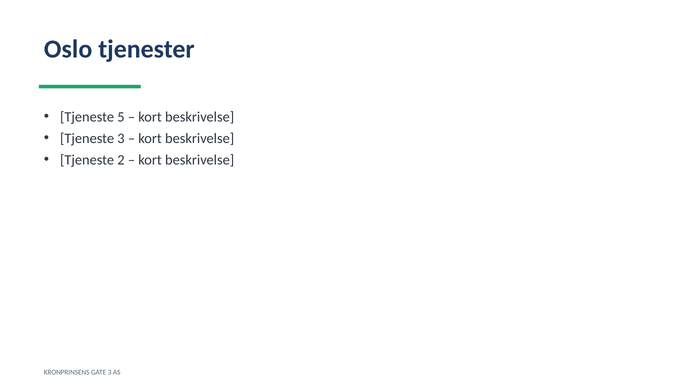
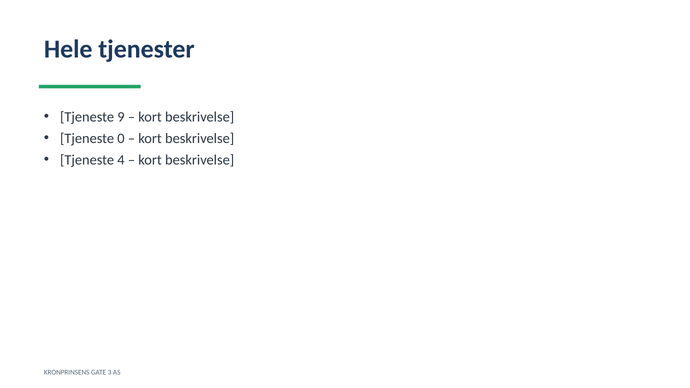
Oslo: Oslo -> Hele (68, 49)
5: 5 -> 9 (121, 117)
Tjeneste 3: 3 -> 0 (121, 138)
2: 2 -> 4 (121, 160)
